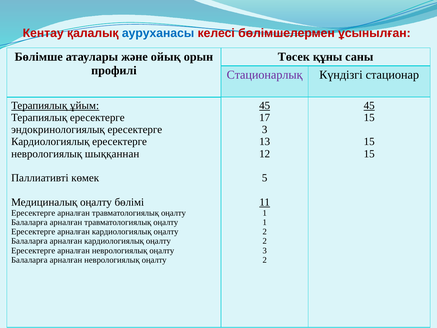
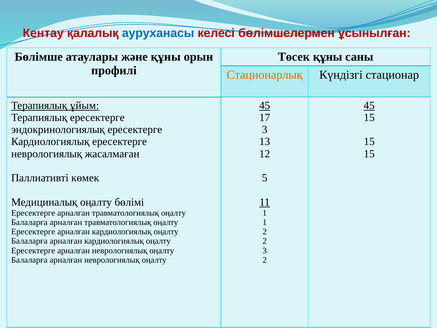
және ойық: ойық -> құны (166, 57)
Стационарлық colour: purple -> orange (265, 75)
шыққаннан: шыққаннан -> жасалмаған (112, 154)
